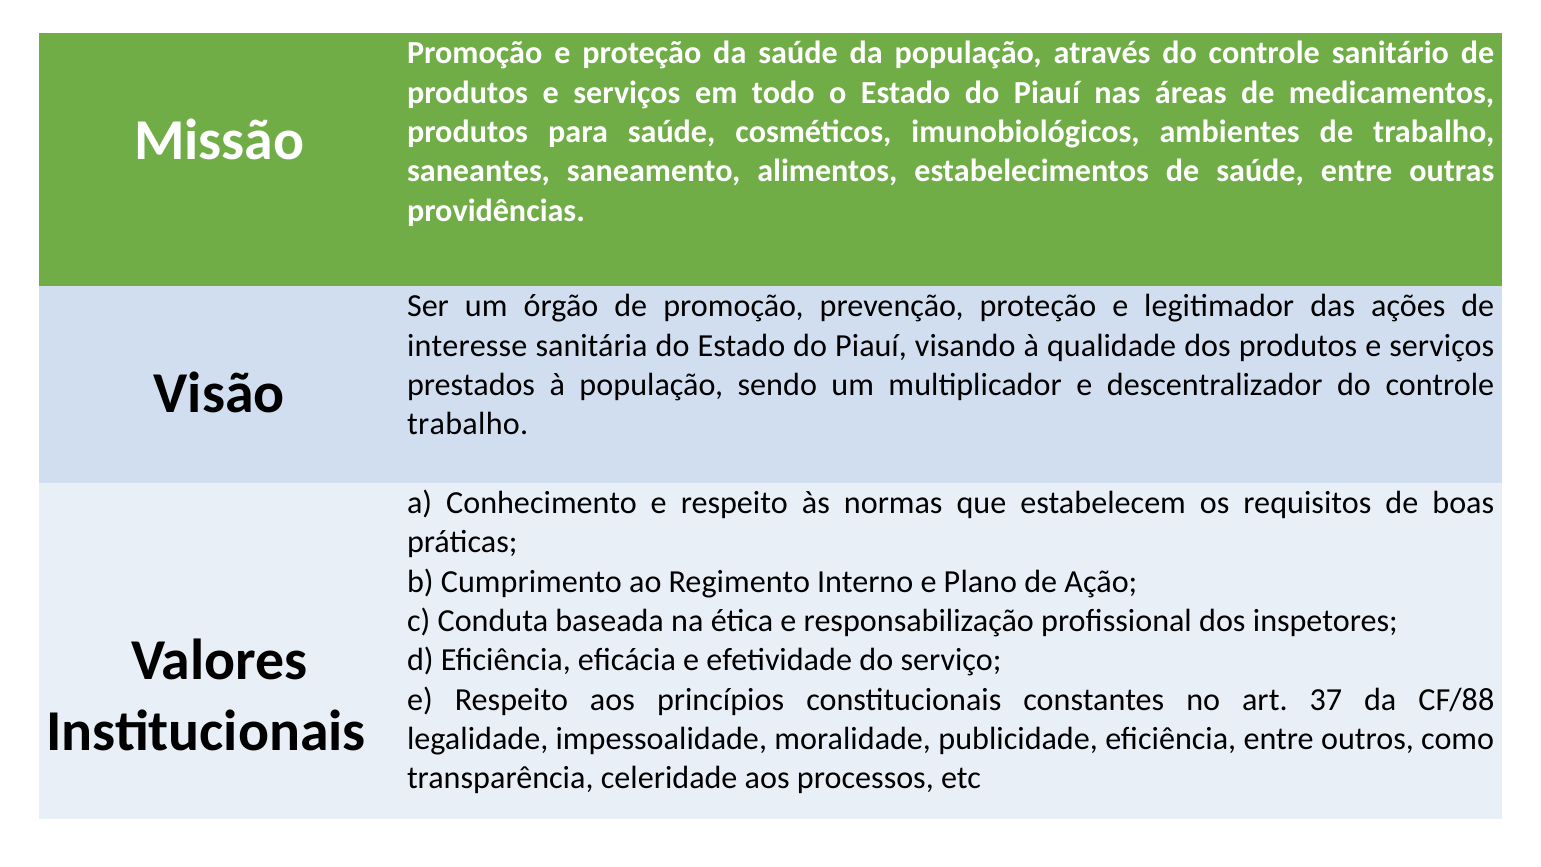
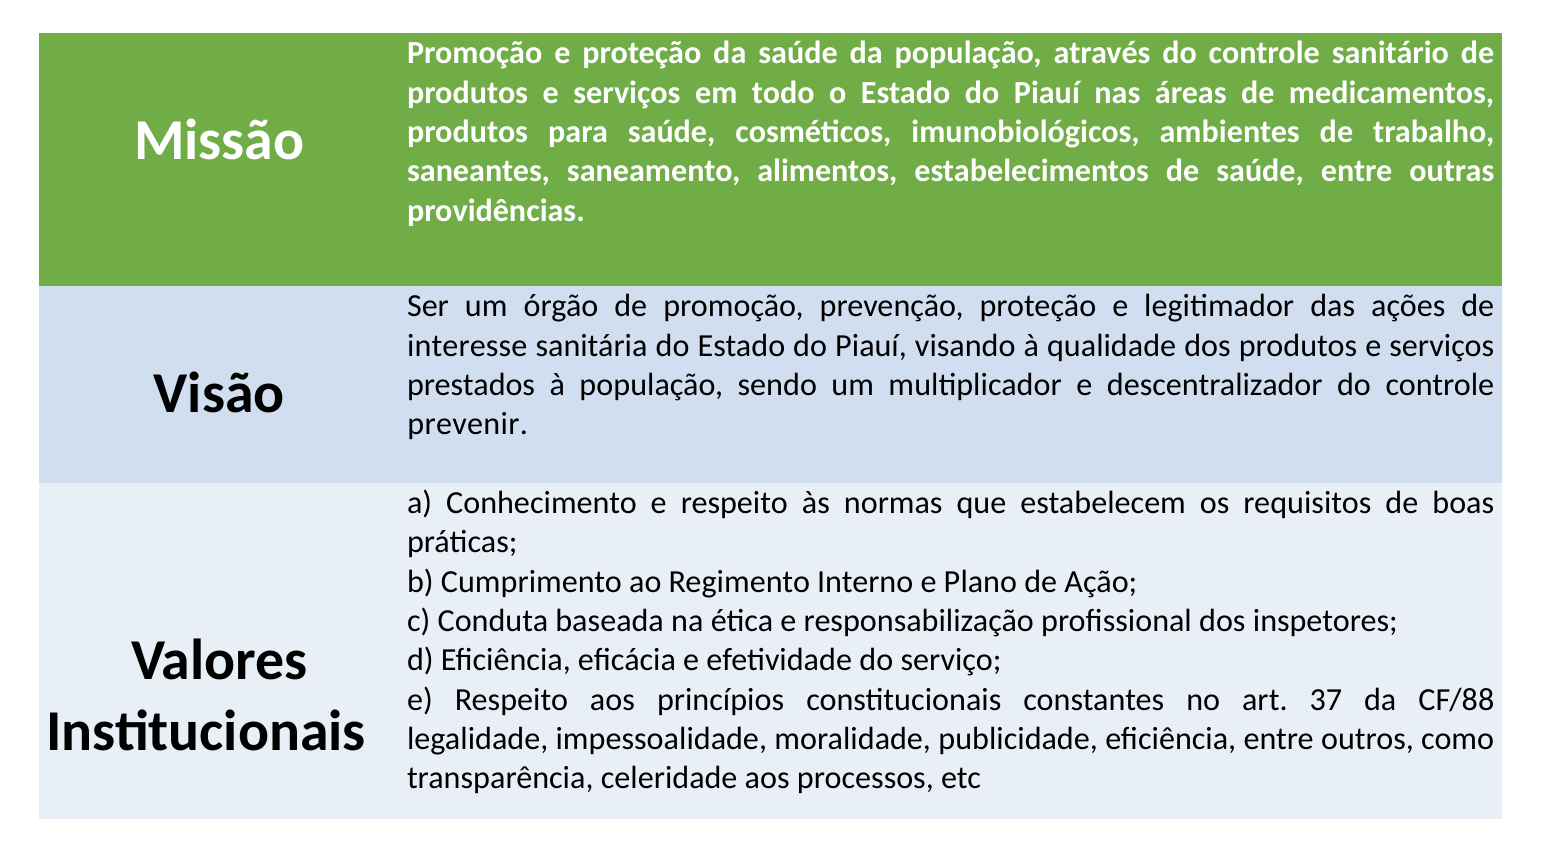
trabalho: trabalho -> prevenir (468, 424)
